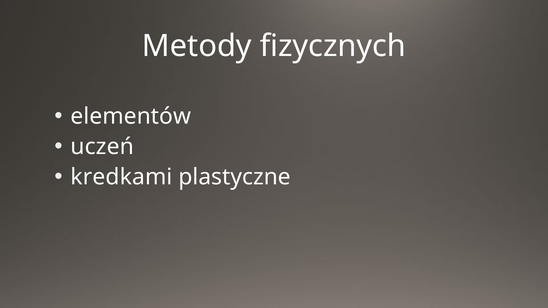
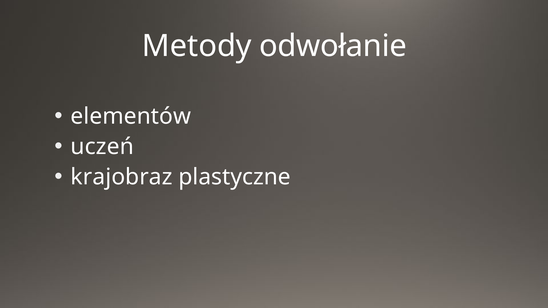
fizycznych: fizycznych -> odwołanie (333, 46)
kredkami: kredkami -> krajobraz (122, 177)
